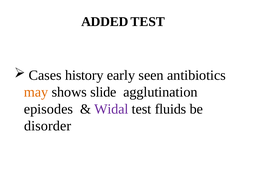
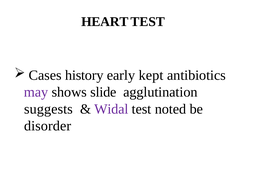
ADDED: ADDED -> HEART (105, 22)
seen: seen -> kept (151, 75)
may colour: orange -> purple (36, 92)
episodes: episodes -> suggests (48, 109)
fluids: fluids -> noted (170, 109)
